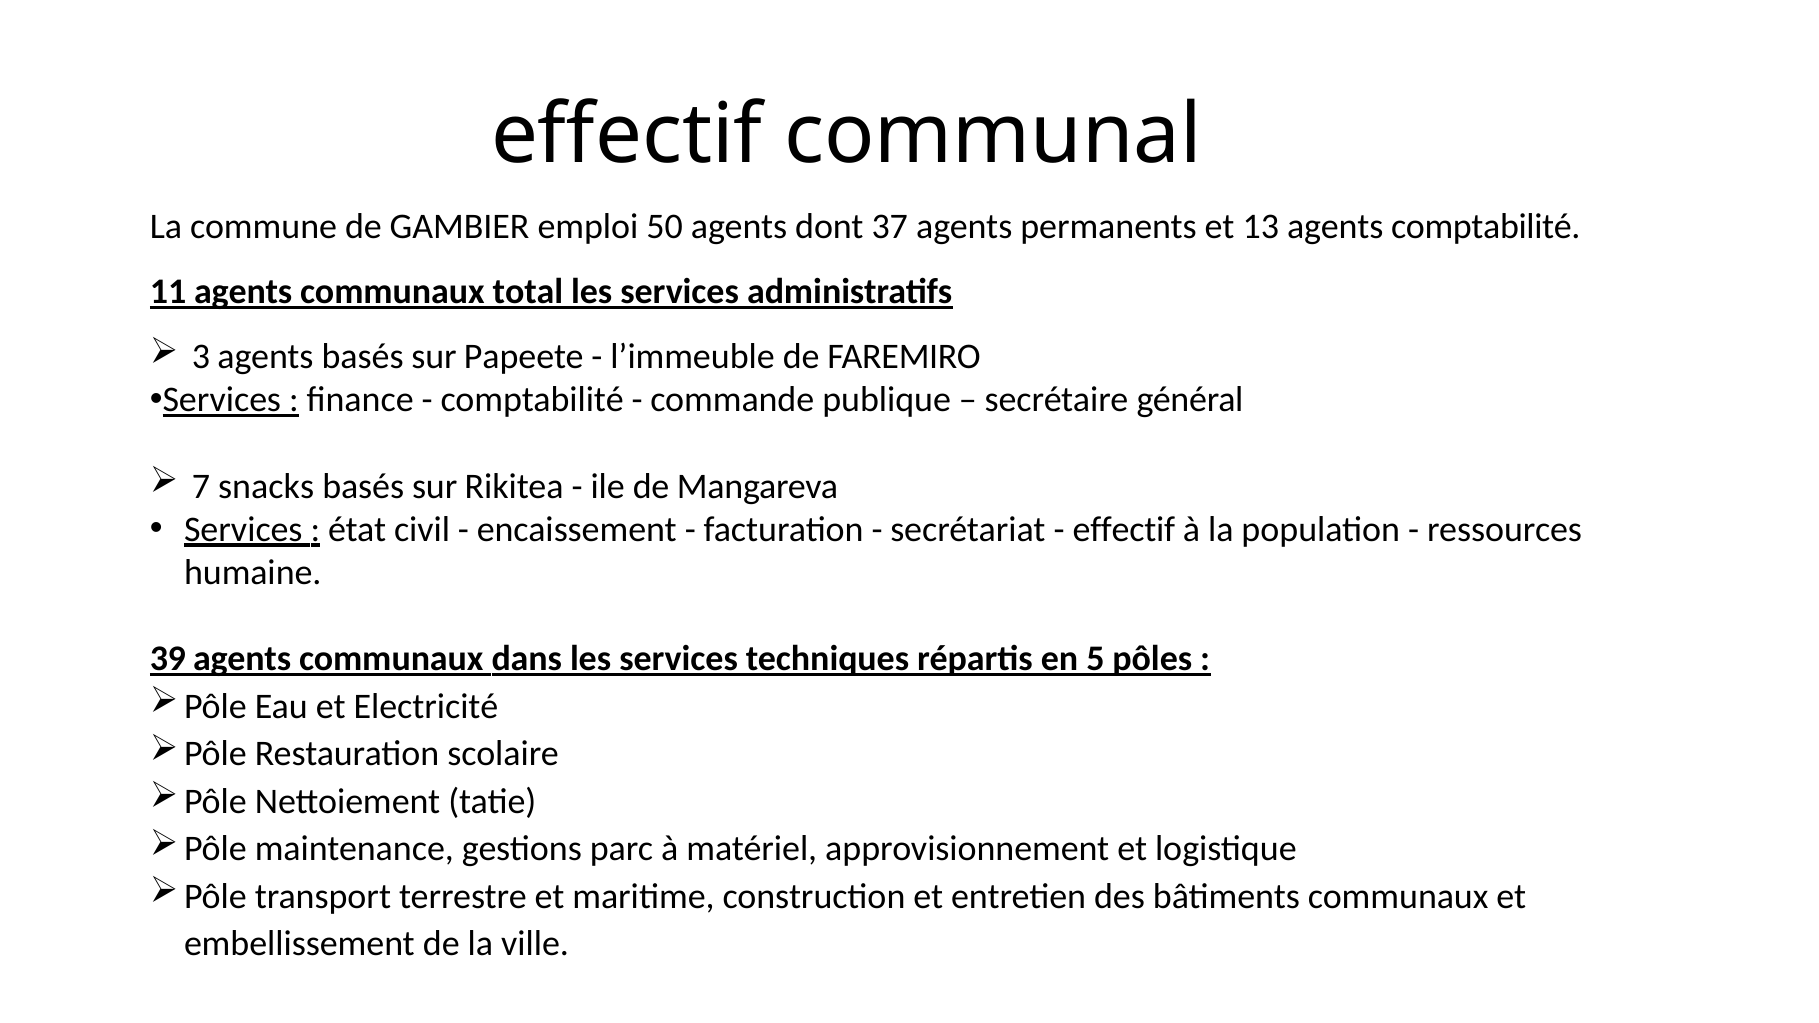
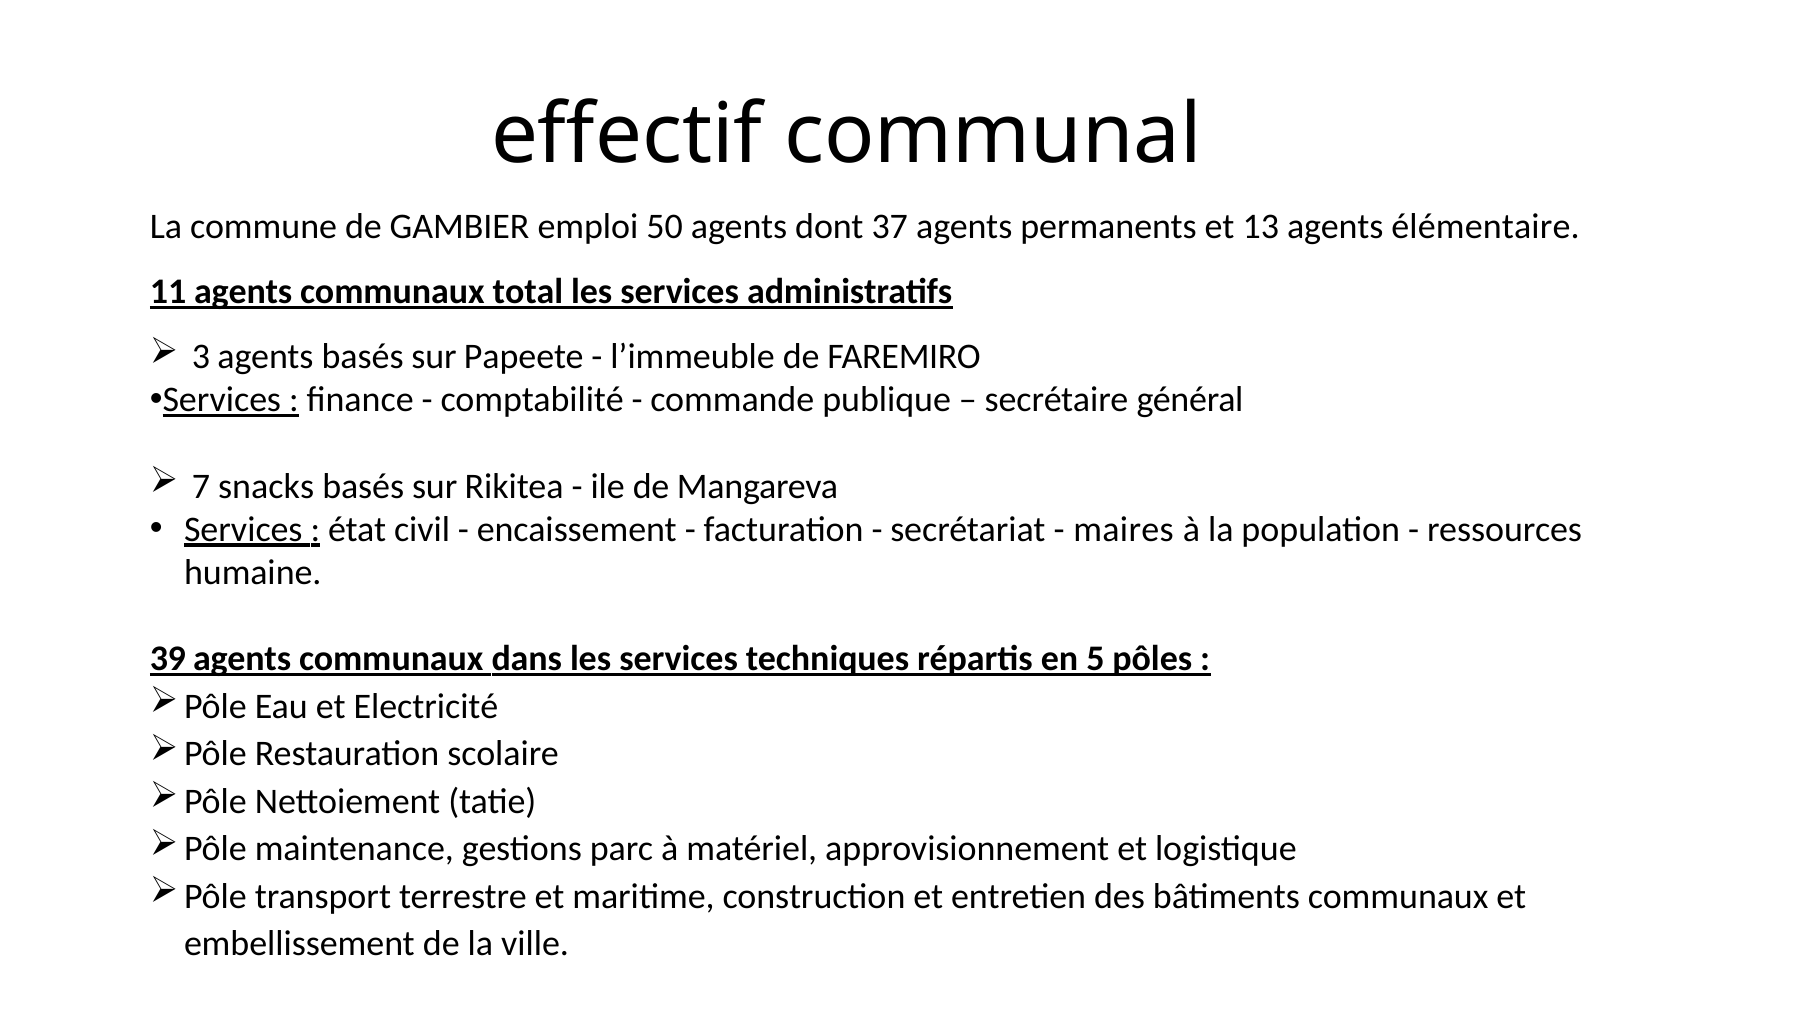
agents comptabilité: comptabilité -> élémentaire (1486, 227)
effectif: effectif -> maires (1124, 530)
